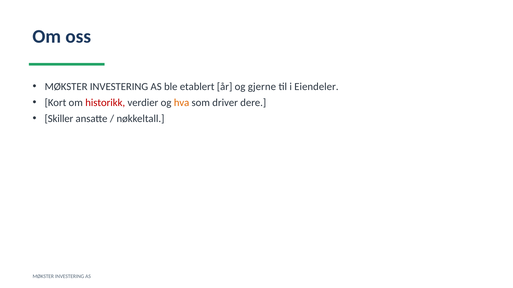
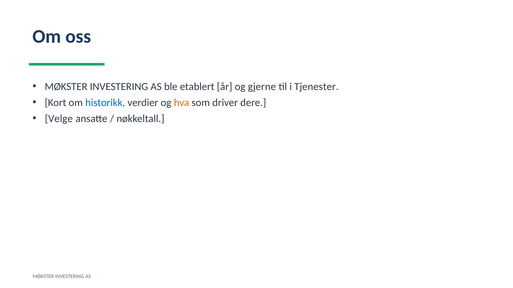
Eiendeler: Eiendeler -> Tjenester (316, 87)
historikk colour: red -> blue (105, 103)
Skiller: Skiller -> Velge (59, 119)
